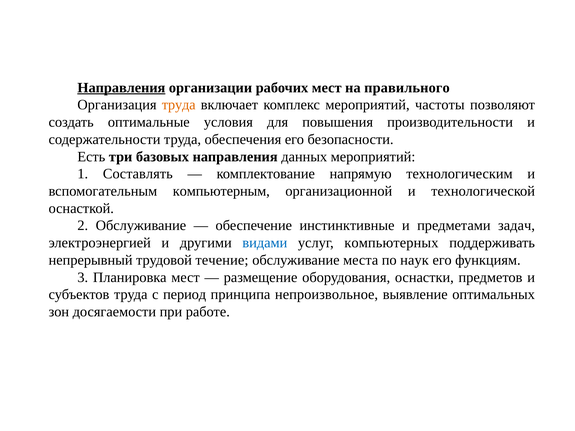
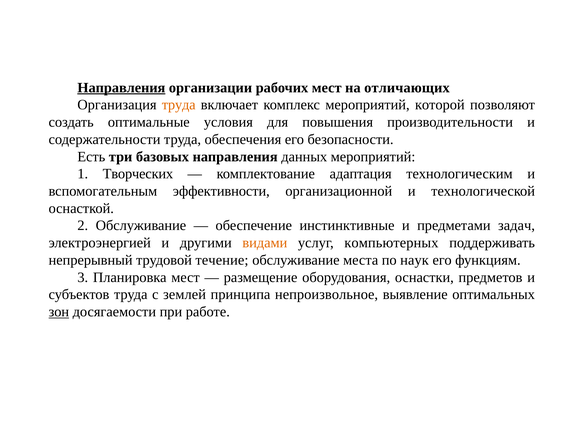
правильного: правильного -> отличающих (407, 88)
частоты: частоты -> которой (440, 105)
Составлять: Составлять -> Творческих (138, 174)
напрямую: напрямую -> адаптация (361, 174)
компьютерным: компьютерным -> эффективности (221, 191)
видами colour: blue -> orange (265, 243)
период: период -> землей (185, 295)
зон underline: none -> present (59, 312)
